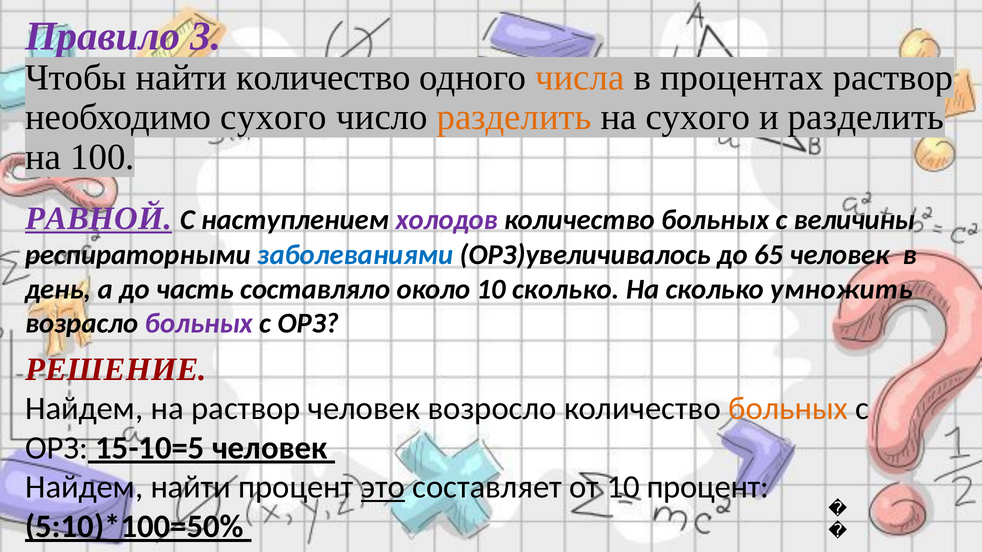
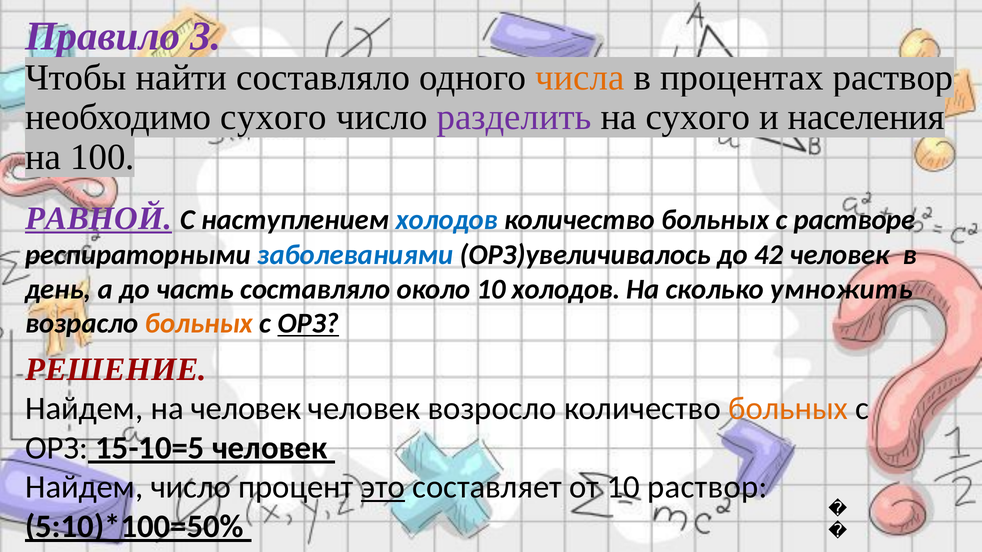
найти количество: количество -> составляло (323, 78)
разделить colour: orange -> purple (514, 117)
и разделить: разделить -> населения (866, 117)
холодов colour: purple -> blue (447, 220)
величины: величины -> растворе (855, 220)
65: 65 -> 42 (769, 255)
10 сколько: сколько -> холодов (566, 289)
больных colour: purple -> orange (199, 324)
ОРЗ underline: none -> present (308, 324)
на раствор: раствор -> человек (246, 409)
Найдем найти: найти -> число (191, 487)
10 процент: процент -> раствор (707, 487)
